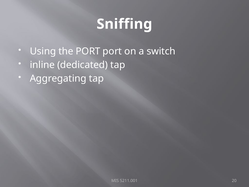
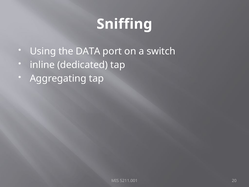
the PORT: PORT -> DATA (88, 51)
